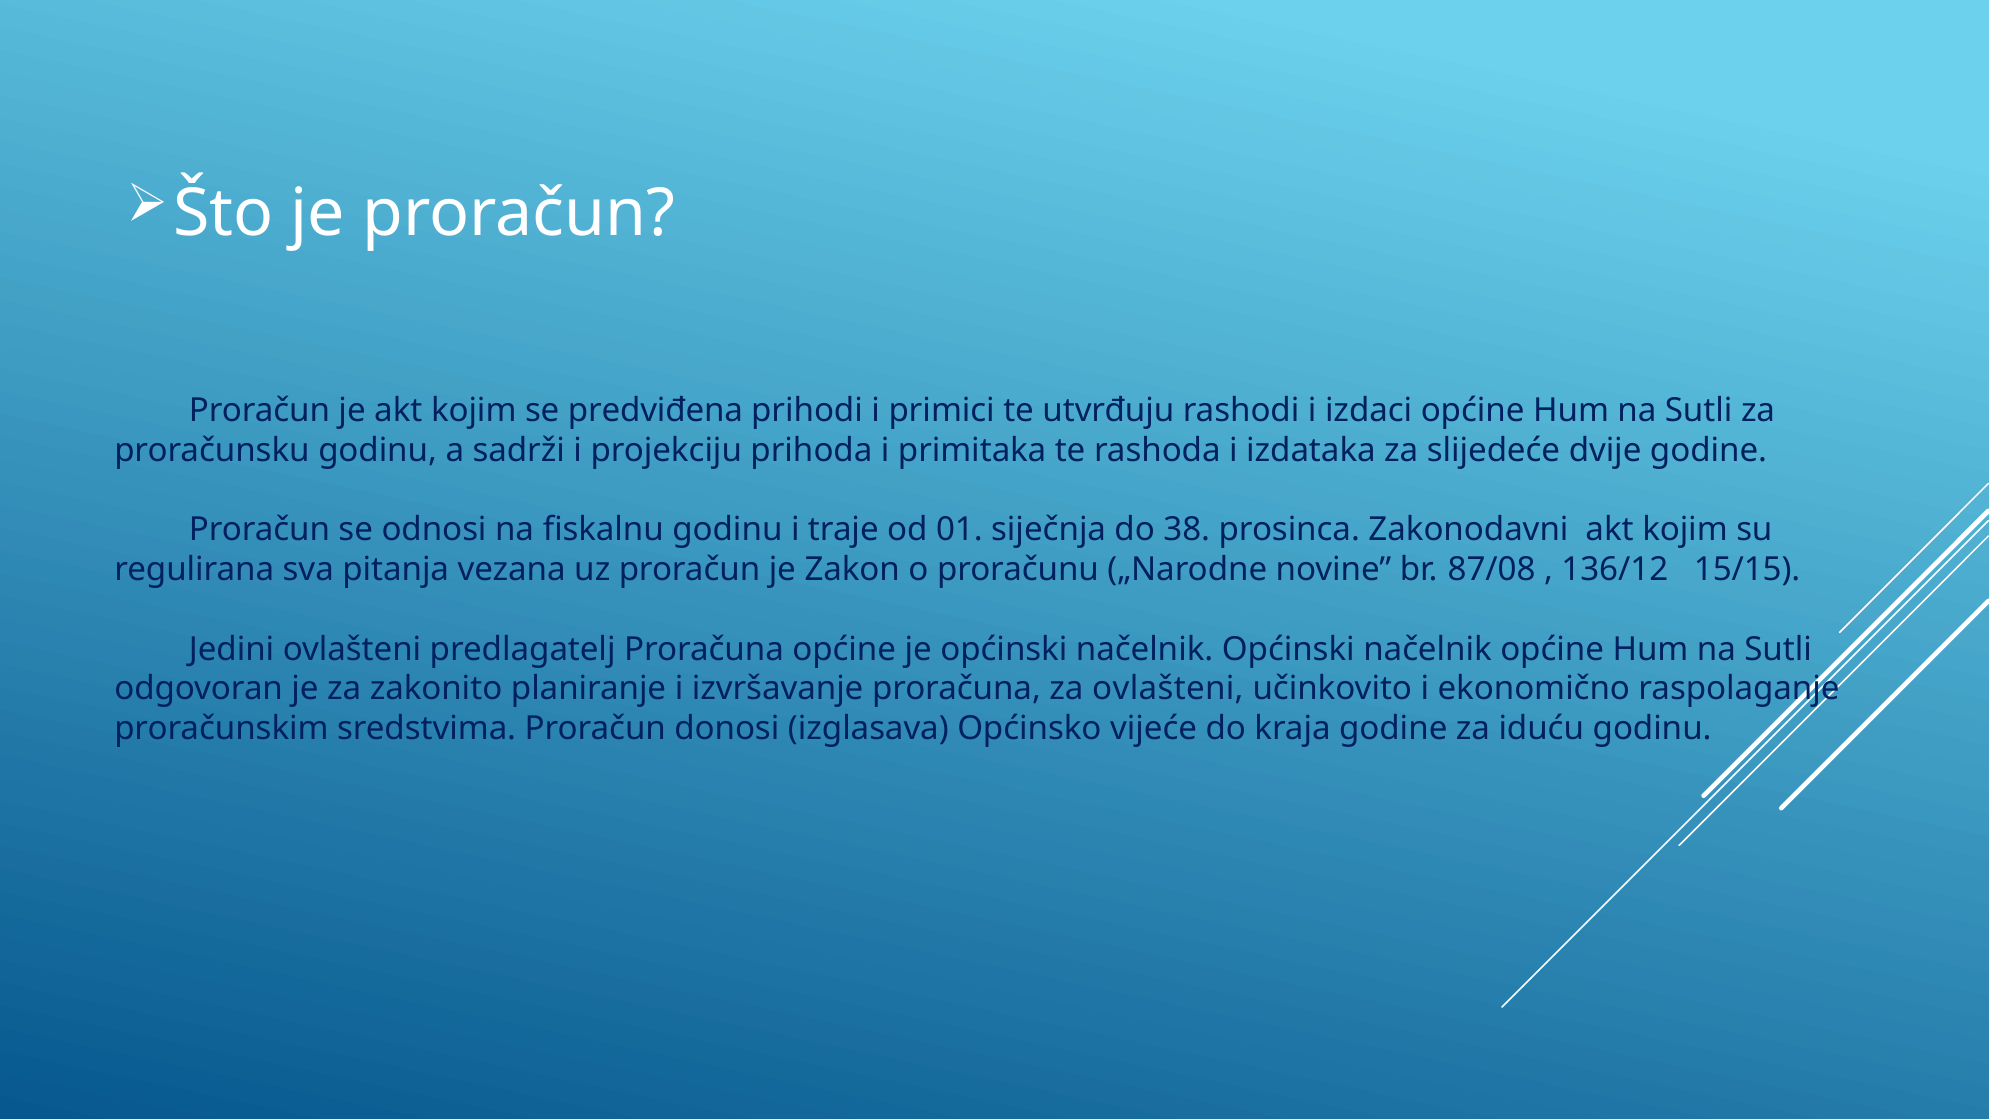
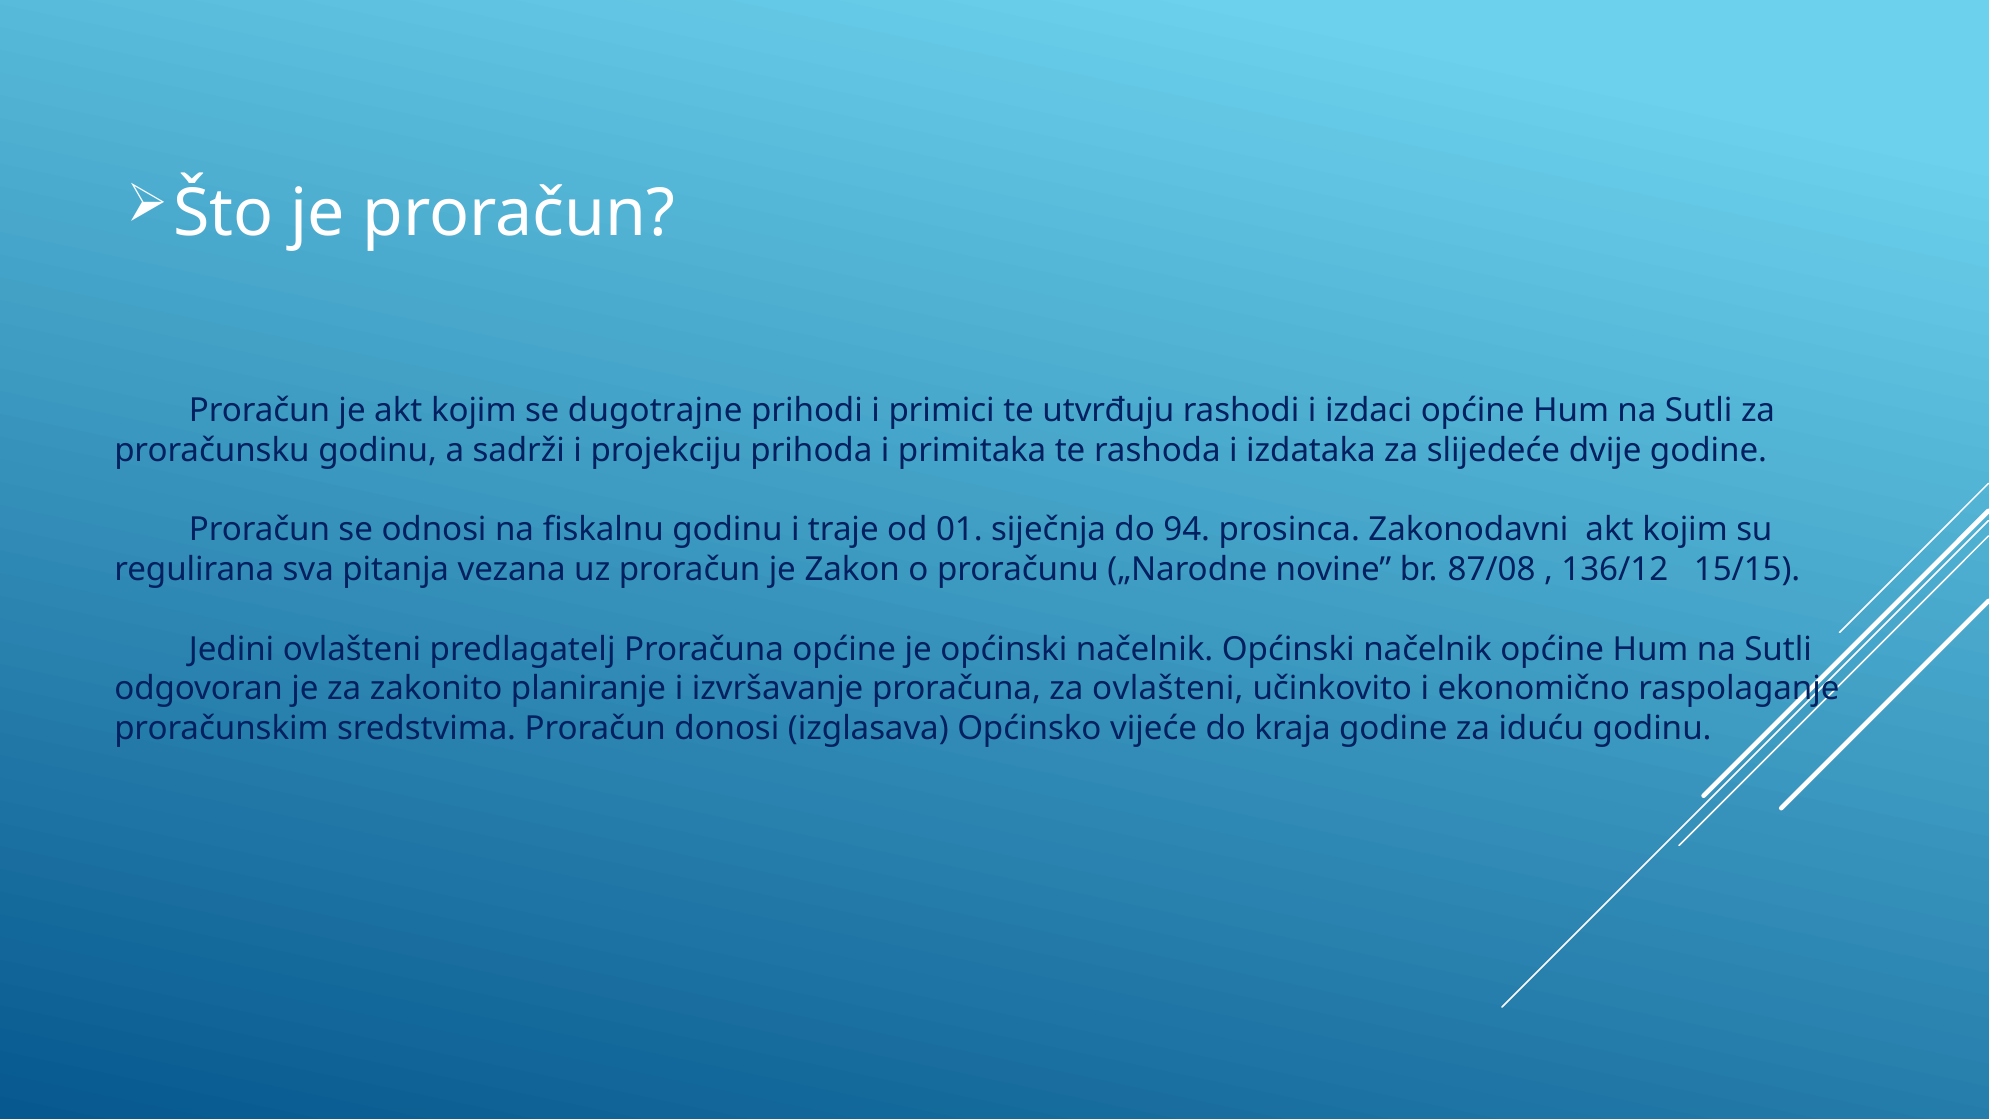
predviđena: predviđena -> dugotrajne (655, 411)
38: 38 -> 94 (1187, 530)
